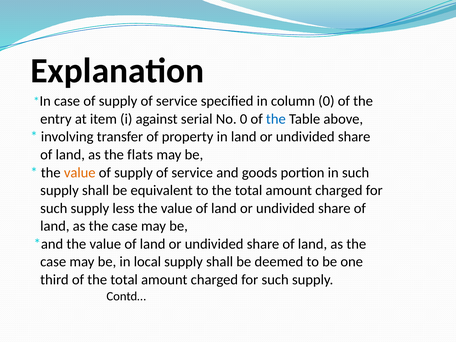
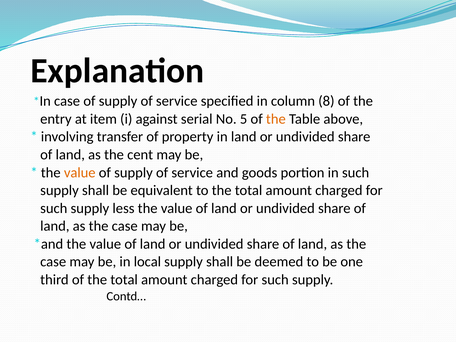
column 0: 0 -> 8 (326, 101)
No 0: 0 -> 5 (244, 119)
the colour: blue -> orange (276, 119)
flats: flats -> cent (140, 155)
